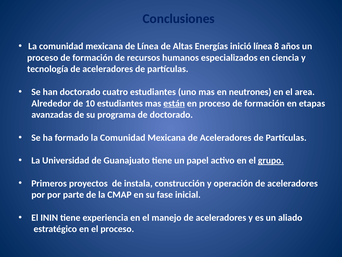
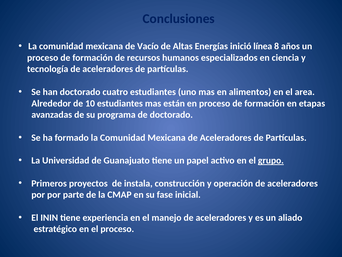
de Línea: Línea -> Vacío (148, 46)
neutrones: neutrones -> alimentos (250, 92)
están underline: present -> none (174, 103)
